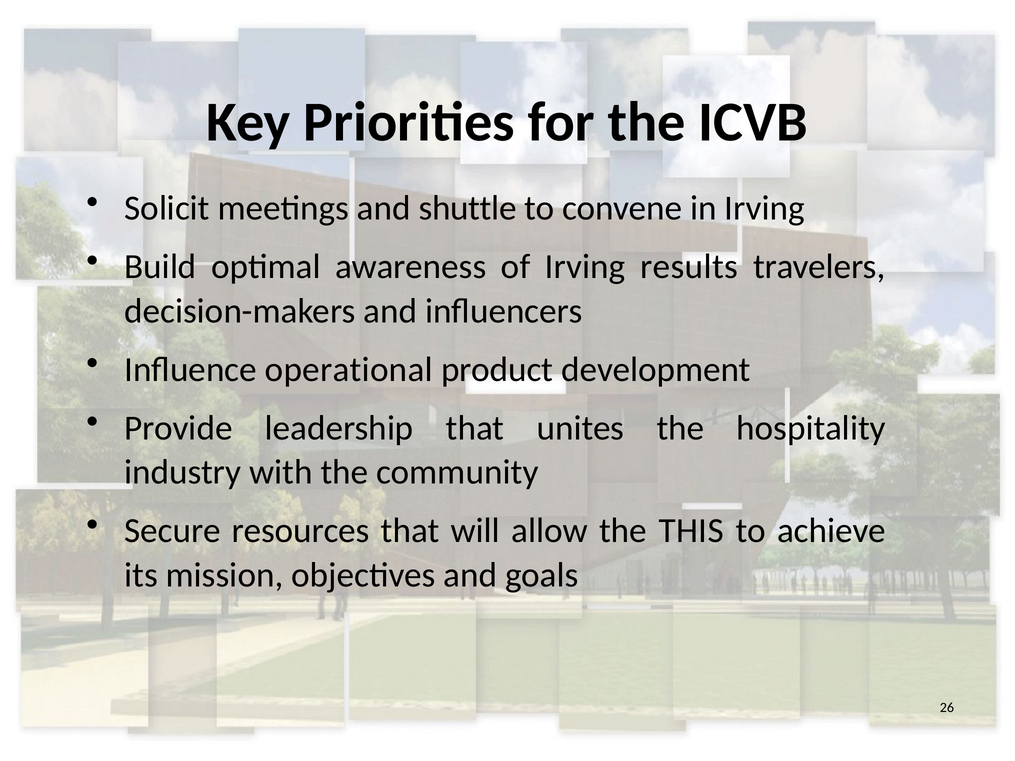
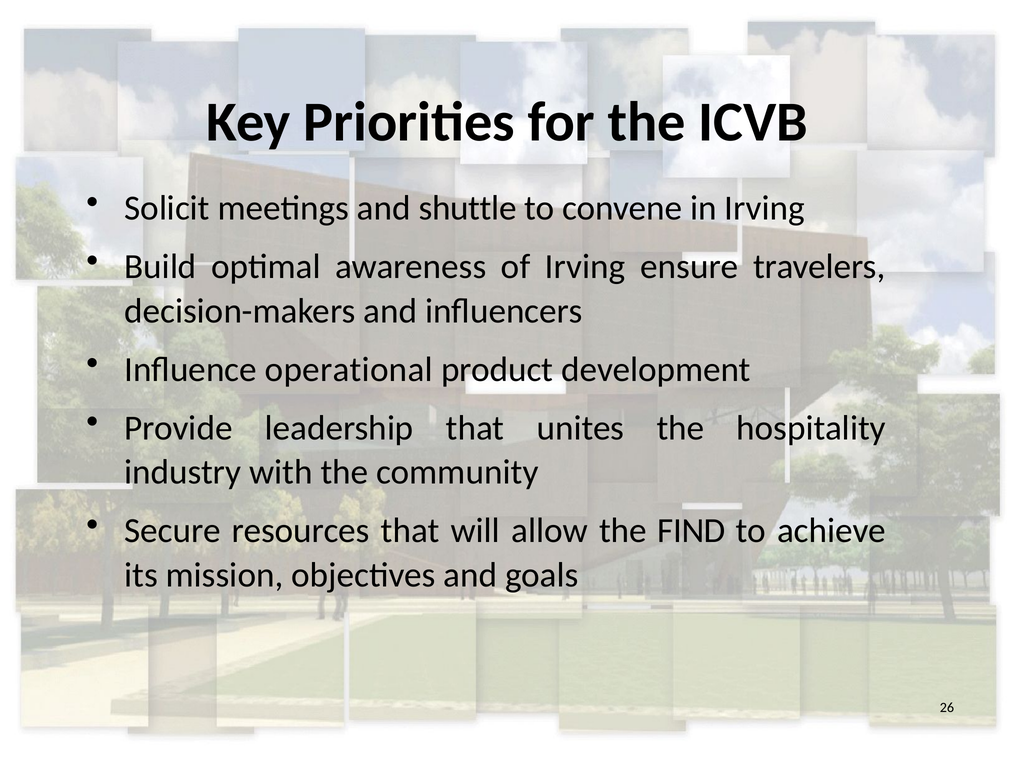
results: results -> ensure (689, 267)
THIS: THIS -> FIND (691, 531)
